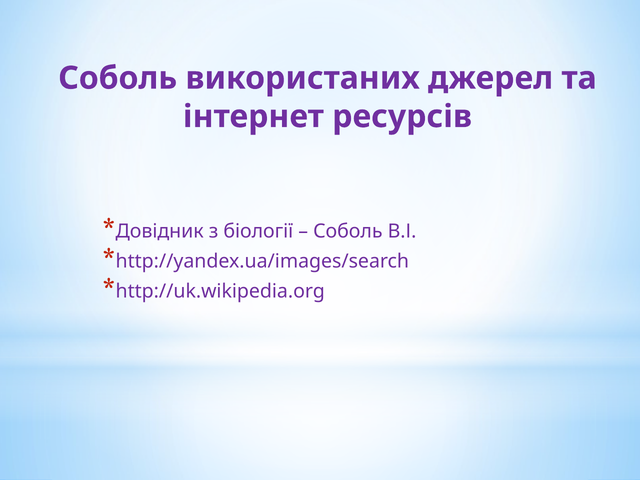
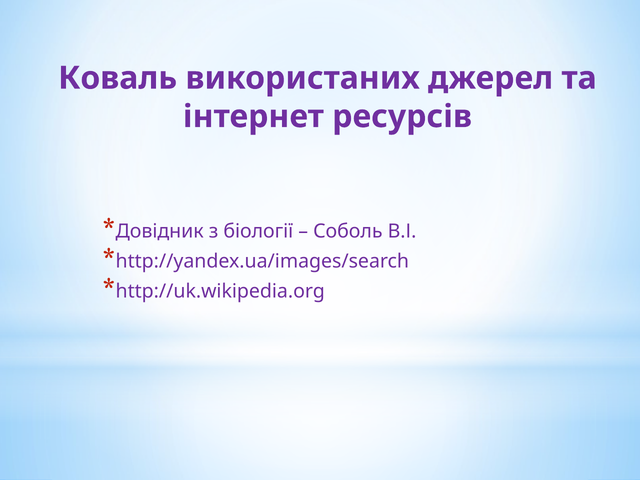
Соболь: Соболь -> Коваль (118, 78)
